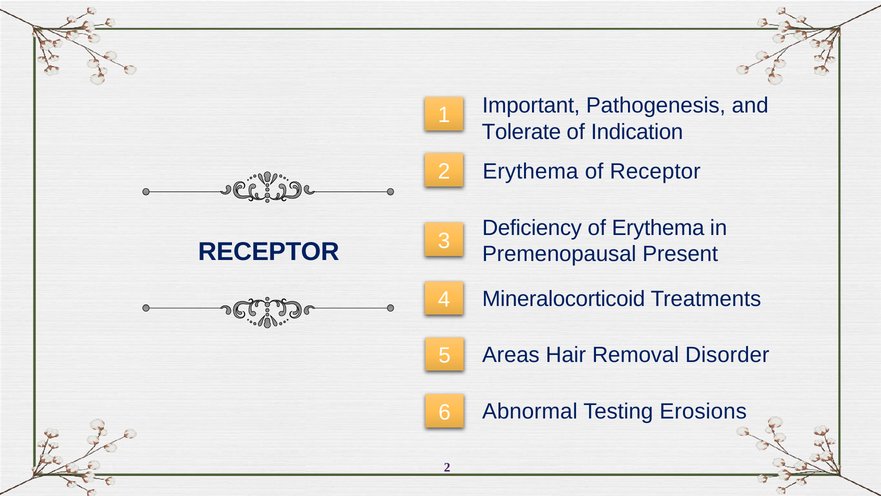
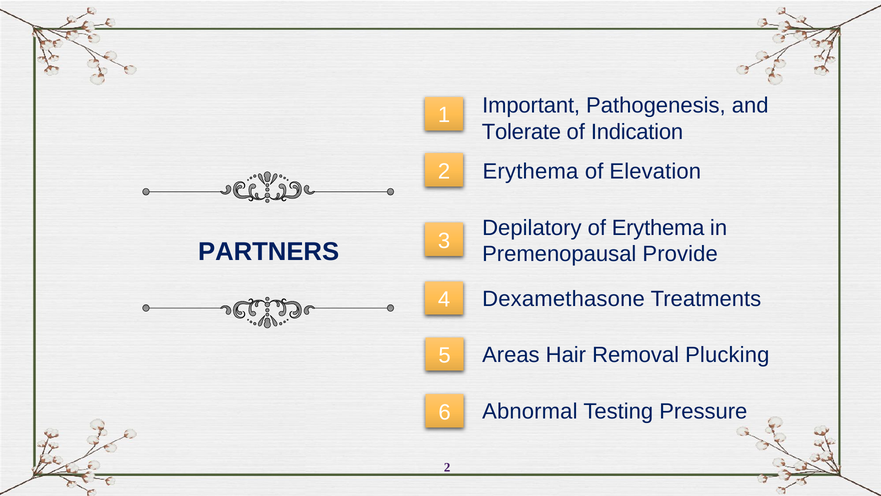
of Receptor: Receptor -> Elevation (655, 171)
Deficiency: Deficiency -> Depilatory (532, 228)
RECEPTOR: RECEPTOR -> PARTNERS (269, 251)
Present: Present -> Provide (680, 254)
Mineralocorticoid: Mineralocorticoid -> Dexamethasone (564, 299)
Disorder: Disorder -> Plucking (727, 355)
Erosions: Erosions -> Pressure (703, 411)
